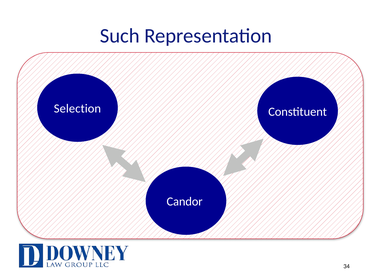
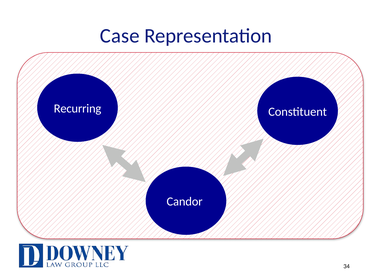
Such: Such -> Case (120, 36)
Selection: Selection -> Recurring (78, 109)
